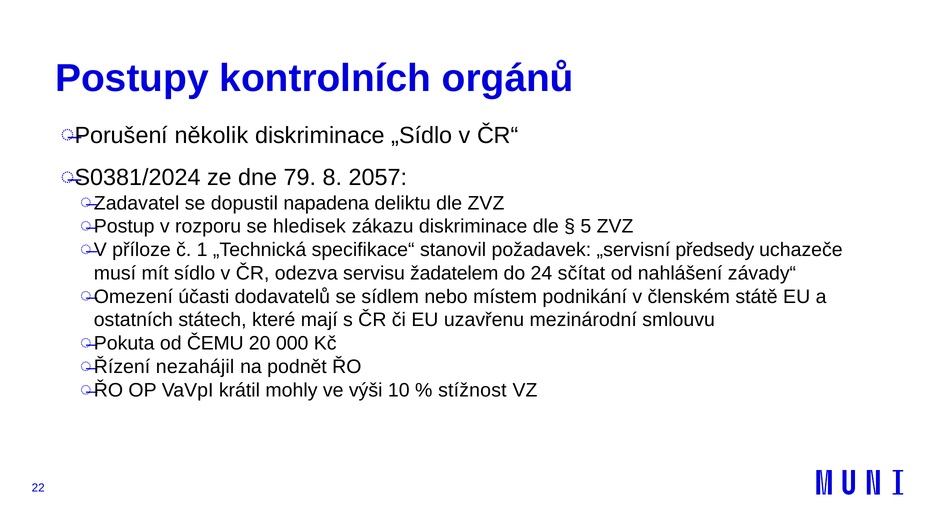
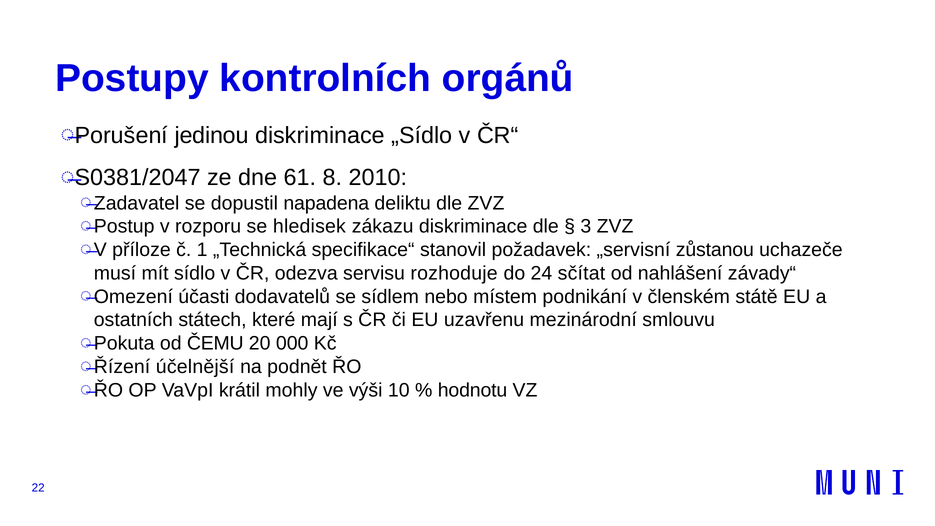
několik: několik -> jedinou (212, 136)
S0381/2024: S0381/2024 -> S0381/2047 (138, 178)
79: 79 -> 61 (300, 178)
2057: 2057 -> 2010 (378, 178)
5: 5 -> 3 (586, 226)
předsedy: předsedy -> zůstanou (715, 250)
žadatelem: žadatelem -> rozhoduje (454, 273)
nezahájil: nezahájil -> účelnější (195, 367)
stížnost: stížnost -> hodnotu (473, 390)
